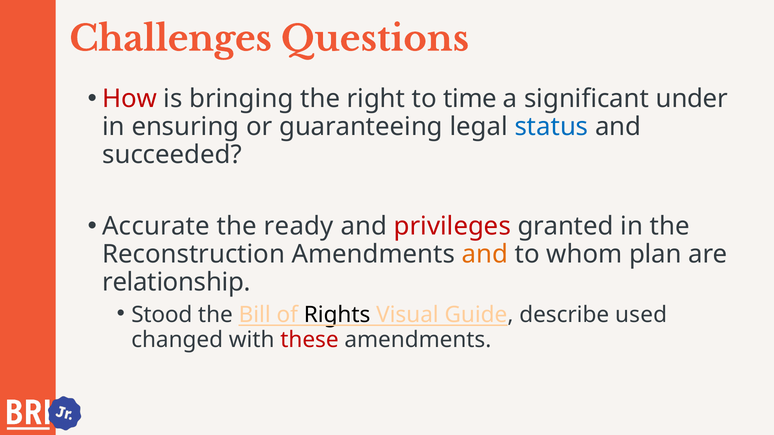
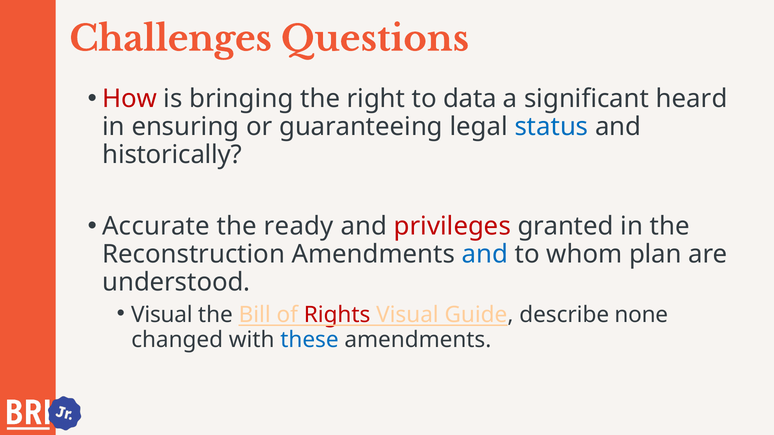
time: time -> data (470, 99)
under: under -> heard (692, 99)
succeeded: succeeded -> historically (172, 155)
and colour: orange -> blue (485, 254)
relationship: relationship -> understood (176, 282)
Stood: Stood -> Visual (162, 315)
Rights colour: black -> red (337, 315)
used: used -> none (641, 315)
these colour: red -> blue (309, 340)
